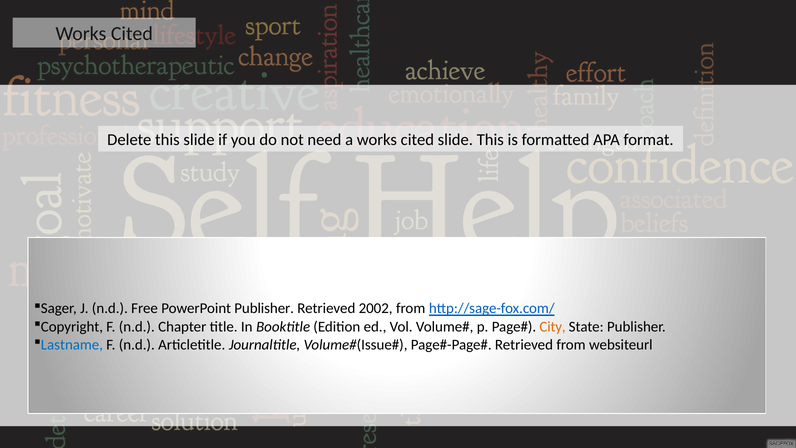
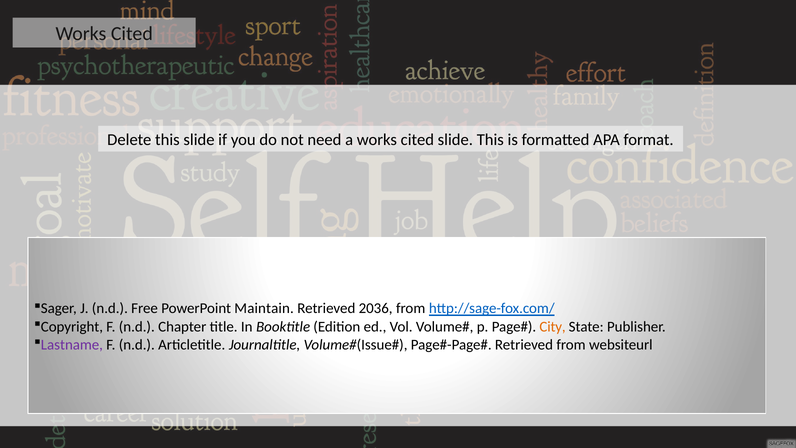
PowerPoint Publisher: Publisher -> Maintain (264, 308)
2002: 2002 -> 2036 (376, 308)
Lastname colour: blue -> purple (72, 344)
